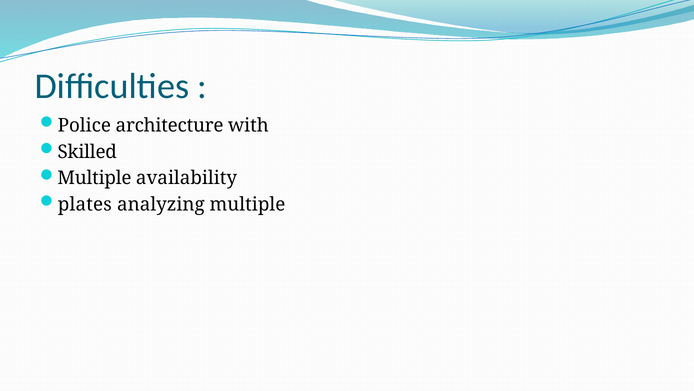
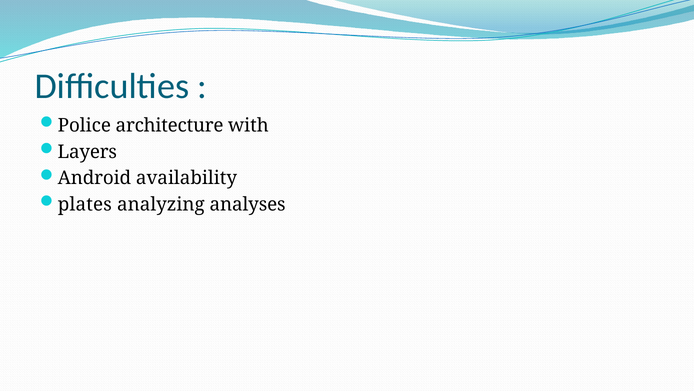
Skilled: Skilled -> Layers (87, 152)
Multiple: Multiple -> Android (94, 178)
analyzing multiple: multiple -> analyses (248, 204)
